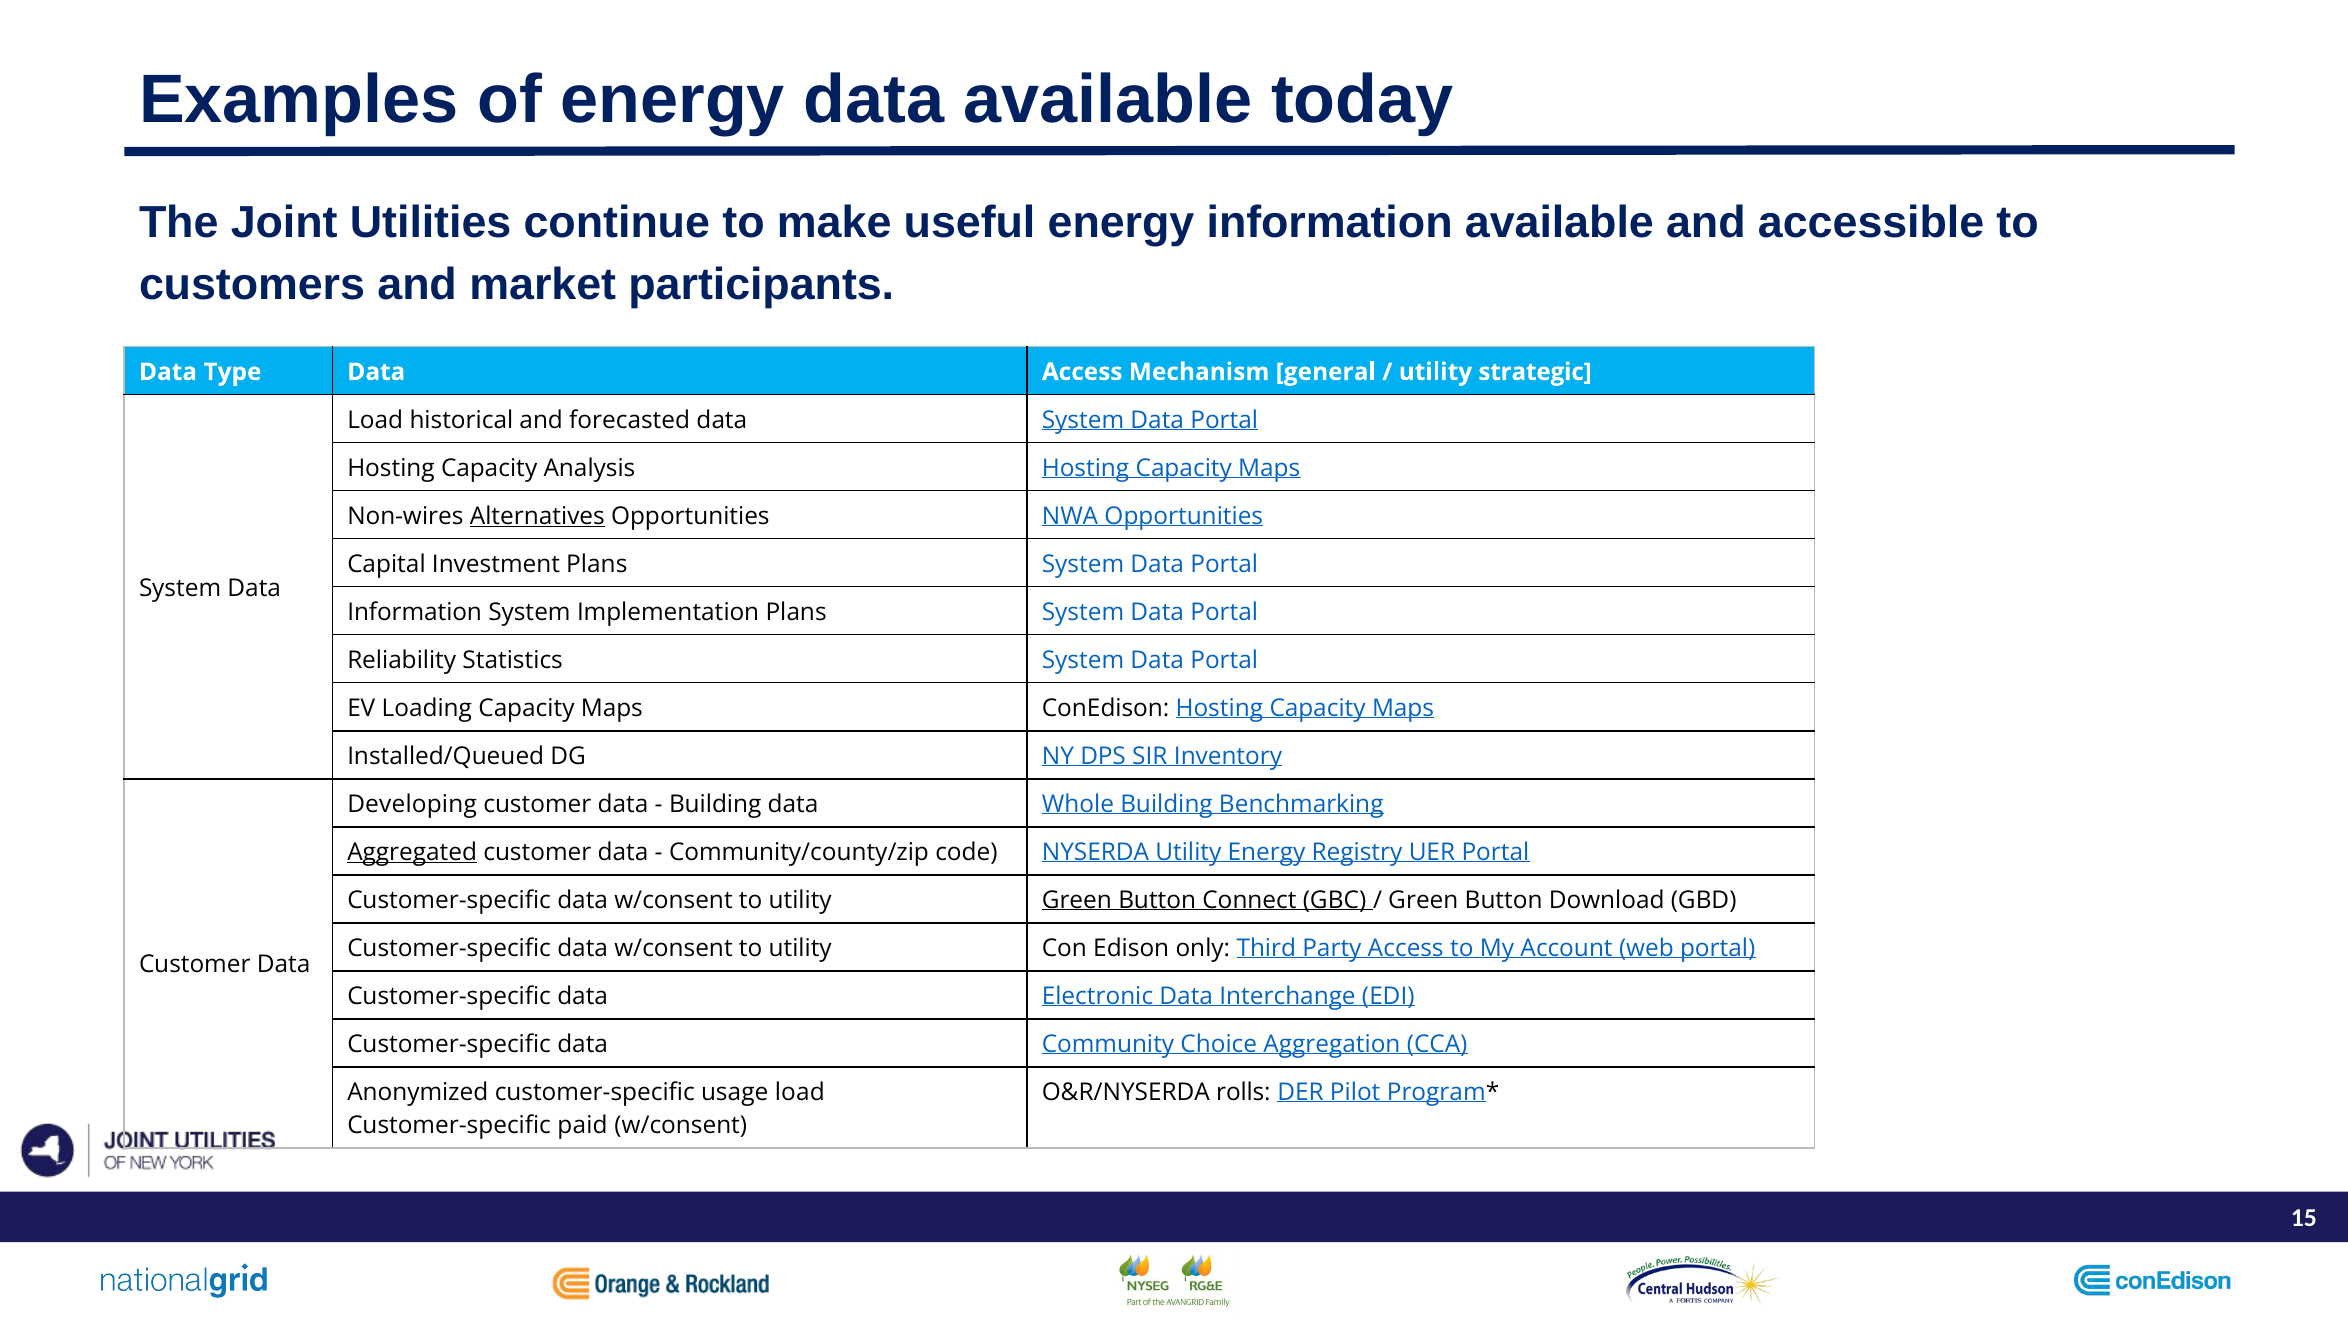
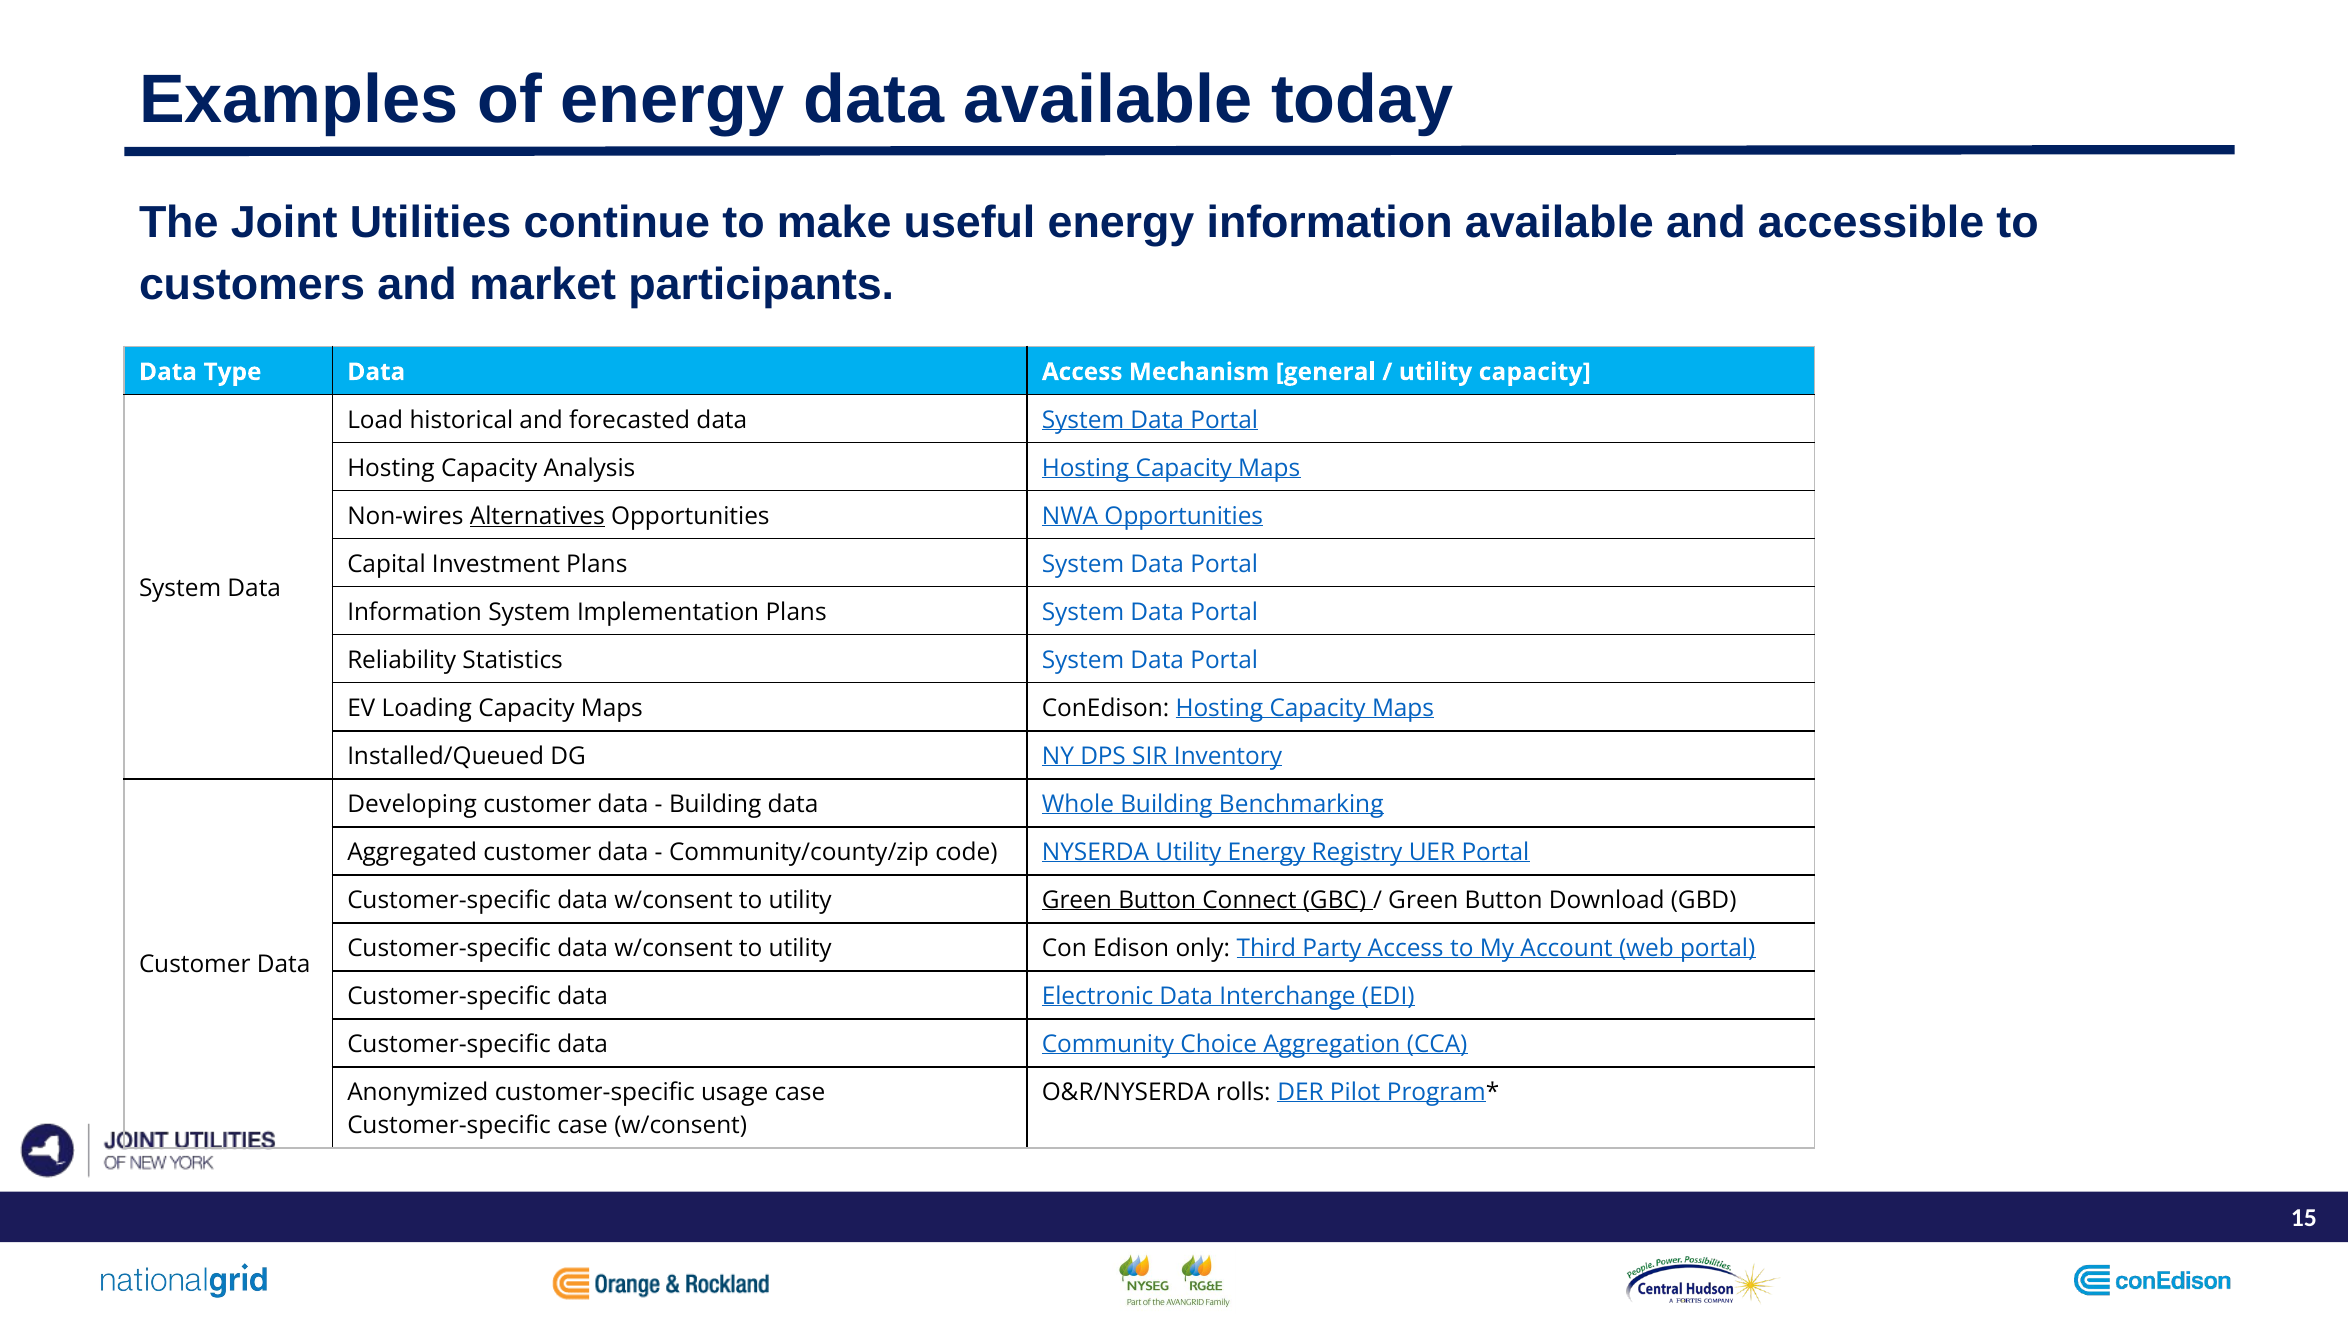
utility strategic: strategic -> capacity (1535, 372)
Aggregated underline: present -> none (412, 852)
usage load: load -> case (800, 1092)
Customer-specific paid: paid -> case (583, 1125)
